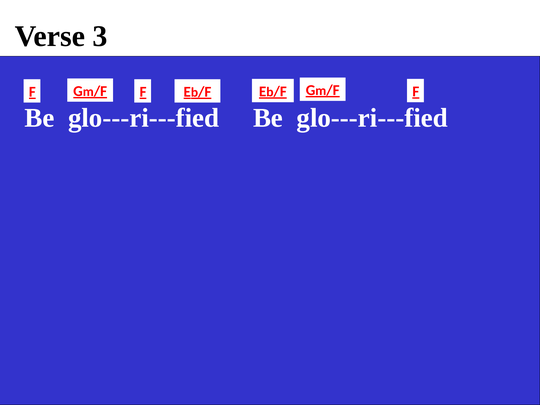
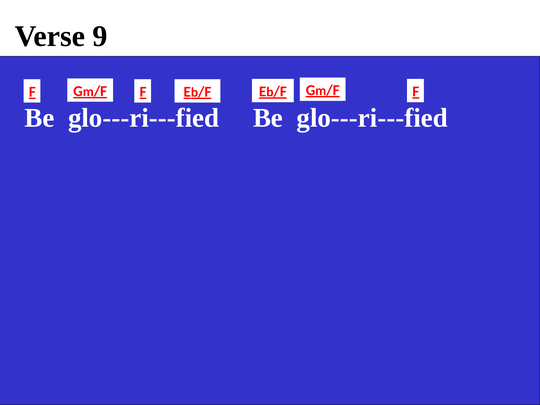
3: 3 -> 9 (100, 36)
